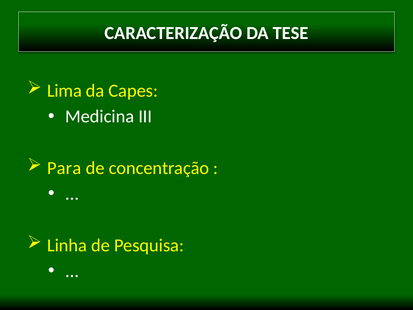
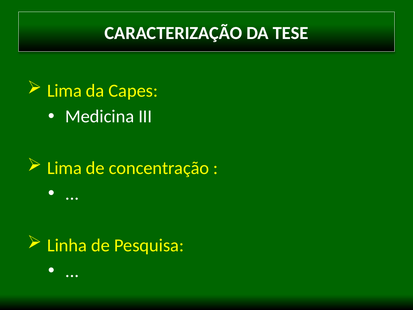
Para: Para -> Lima (64, 168)
